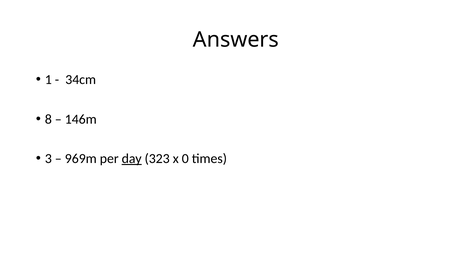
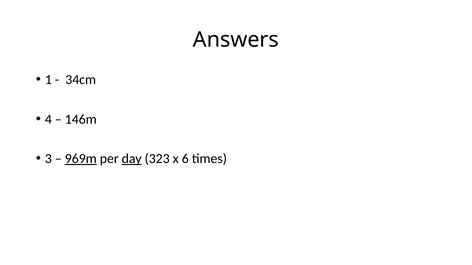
8: 8 -> 4 (48, 119)
969m underline: none -> present (81, 159)
0: 0 -> 6 (185, 159)
